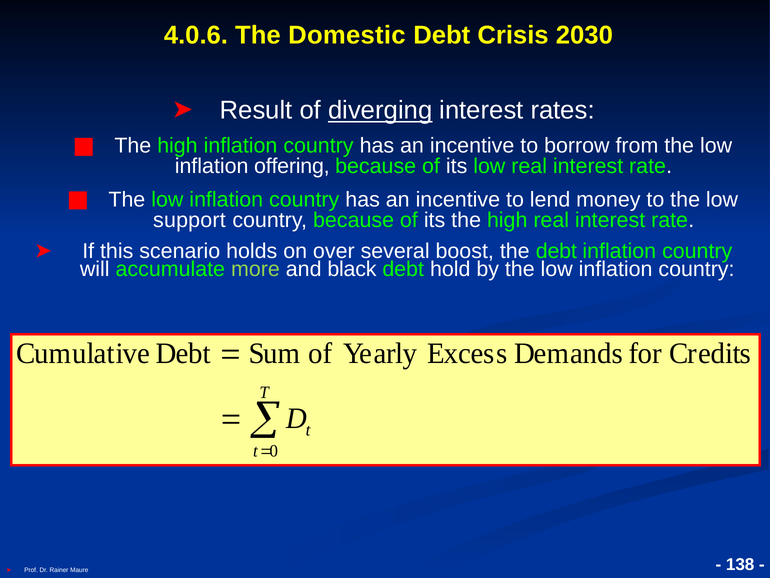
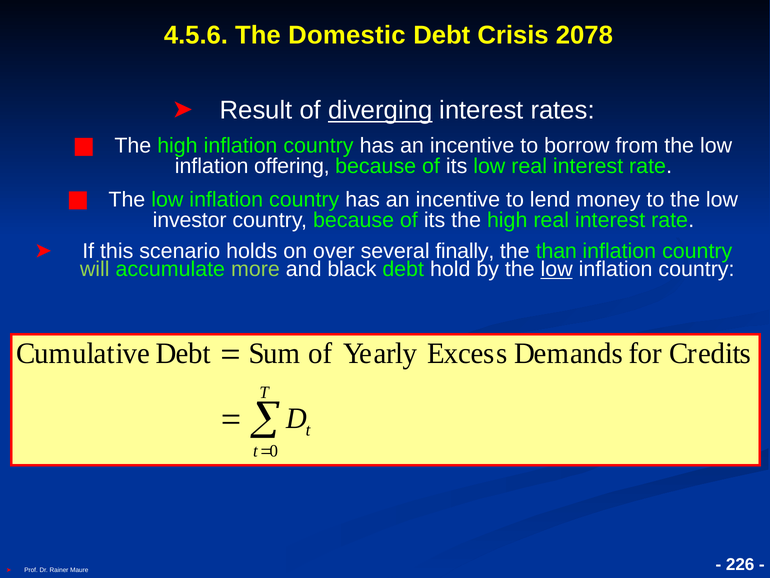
4.0.6: 4.0.6 -> 4.5.6 (196, 35)
2030: 2030 -> 2078 (584, 35)
support: support -> investor (190, 220)
boost: boost -> finally (465, 251)
the debt: debt -> than (556, 251)
will colour: white -> light green (95, 269)
low underline: none -> present (557, 269)
138: 138 -> 226 (740, 564)
